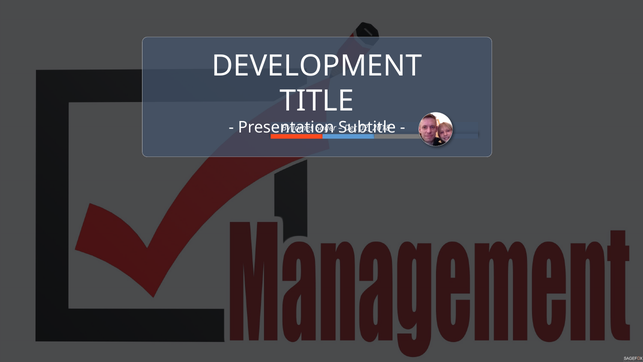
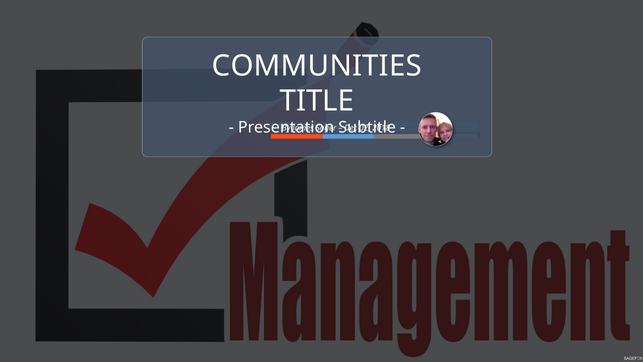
DEVELOPMENT: DEVELOPMENT -> COMMUNITIES (317, 66)
